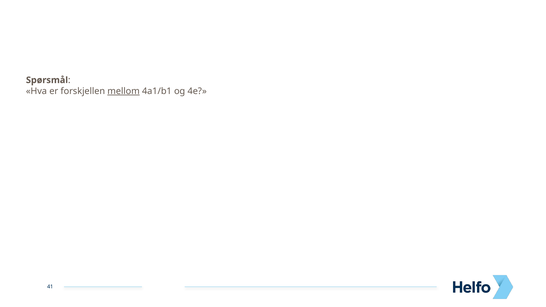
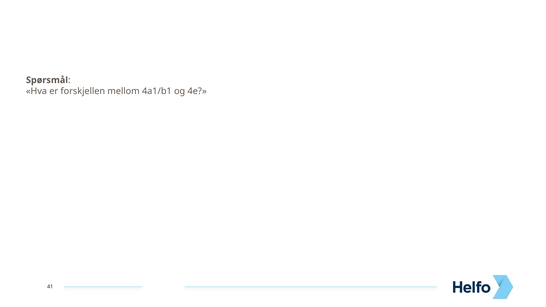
mellom underline: present -> none (124, 91)
